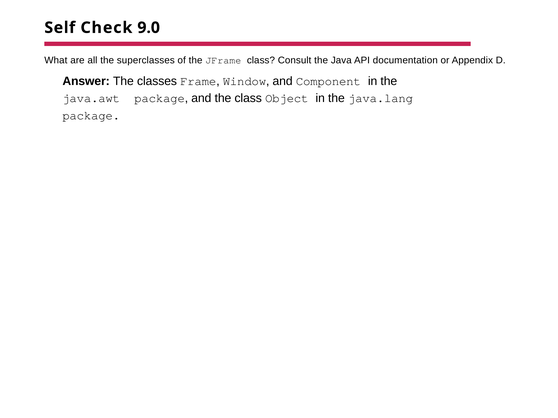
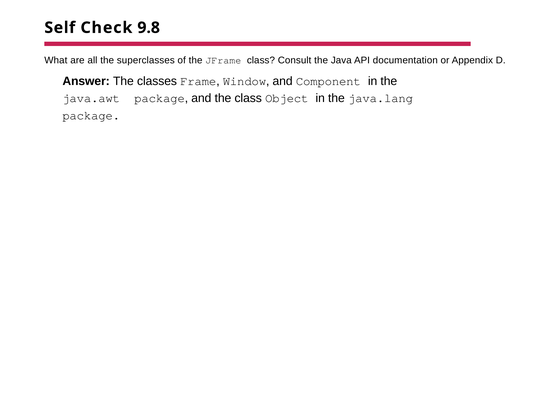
9.0: 9.0 -> 9.8 (149, 28)
